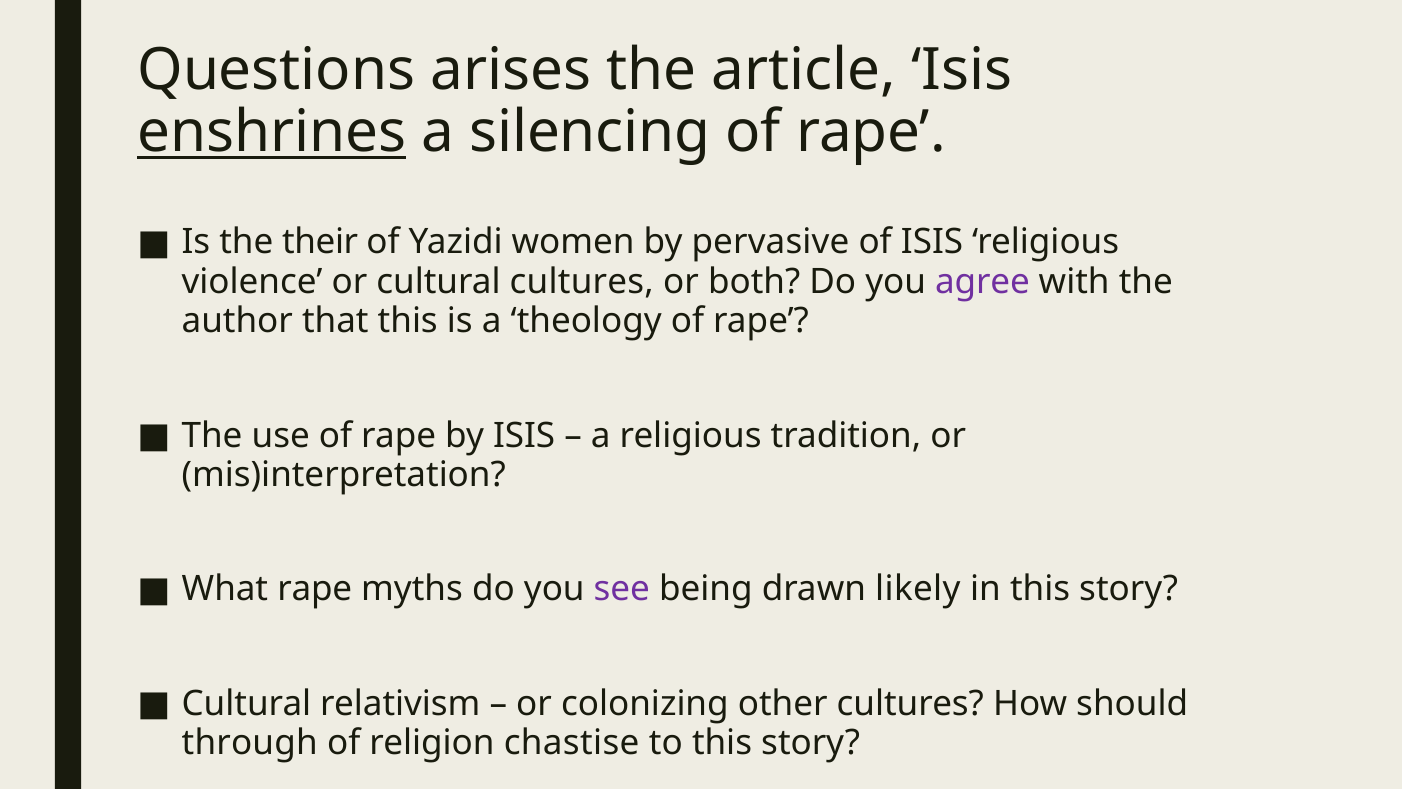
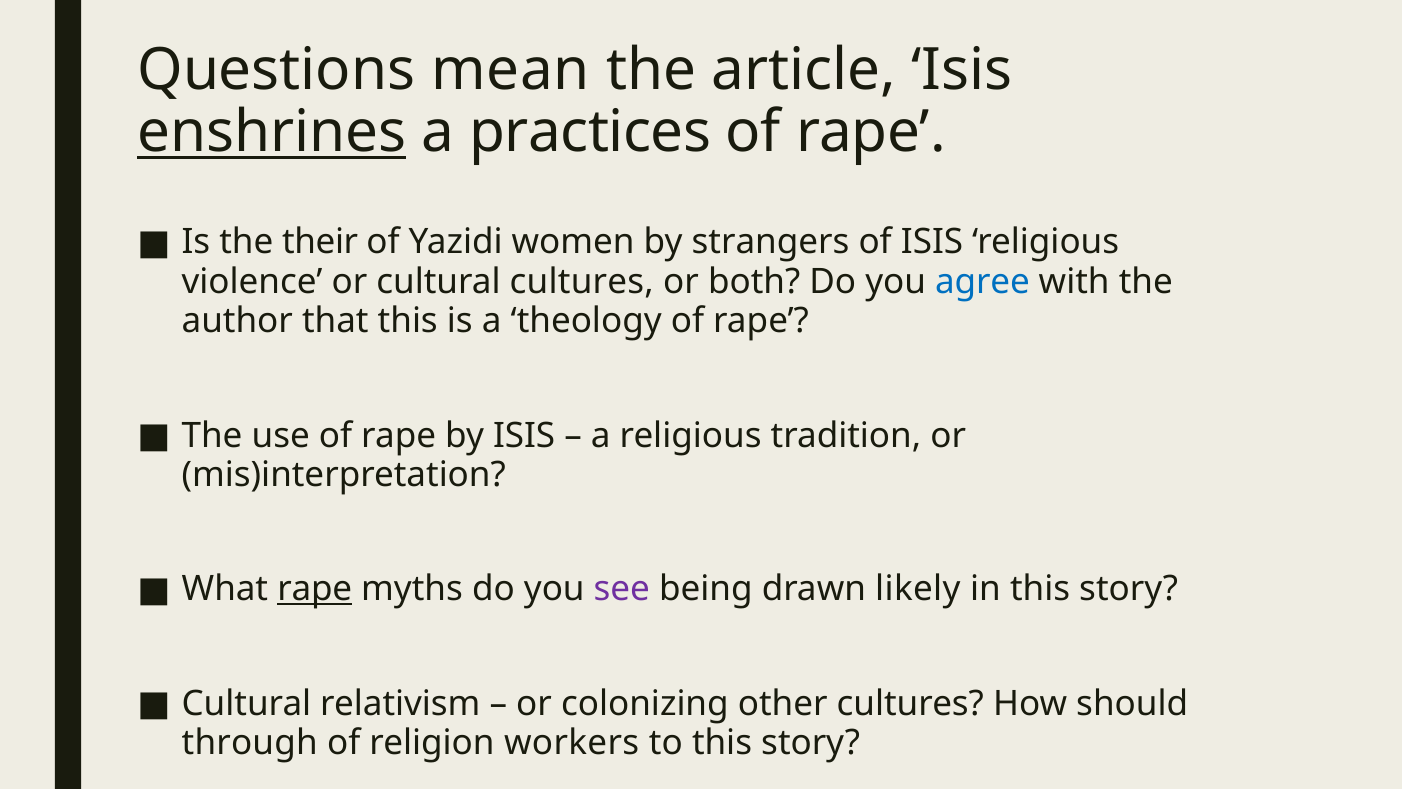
arises: arises -> mean (511, 70)
silencing: silencing -> practices (590, 132)
pervasive: pervasive -> strangers (771, 242)
agree colour: purple -> blue (983, 282)
rape underline: none -> present (315, 589)
chastise: chastise -> workers (572, 743)
